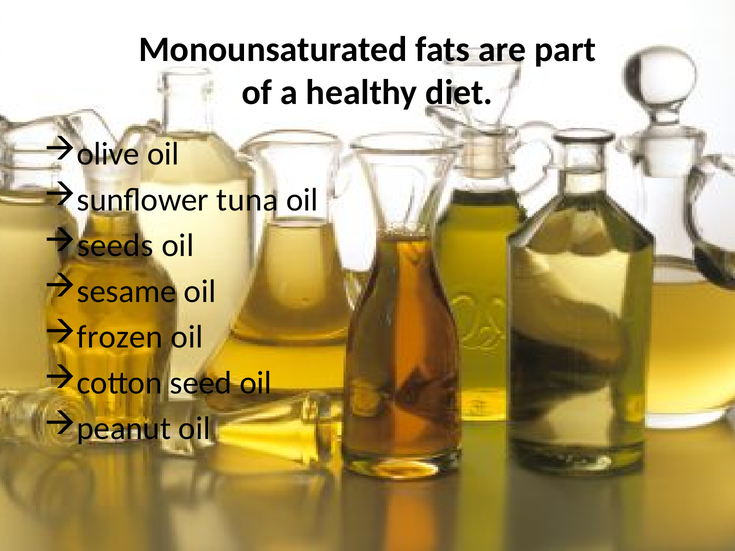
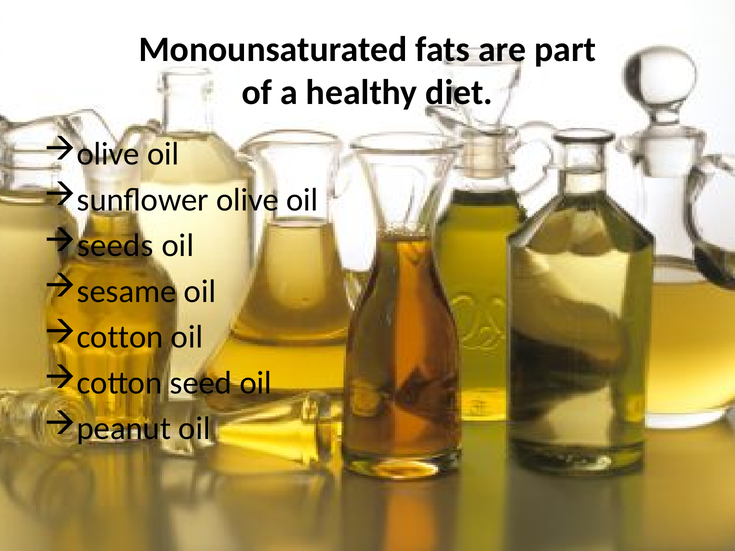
sunflower tuna: tuna -> olive (248, 200)
frozen: frozen -> cotton (120, 337)
